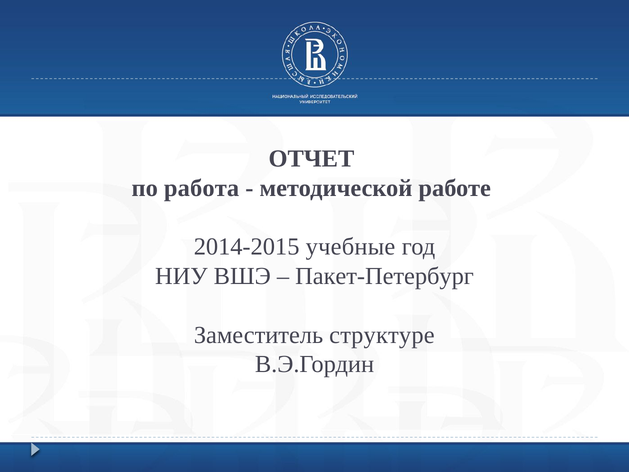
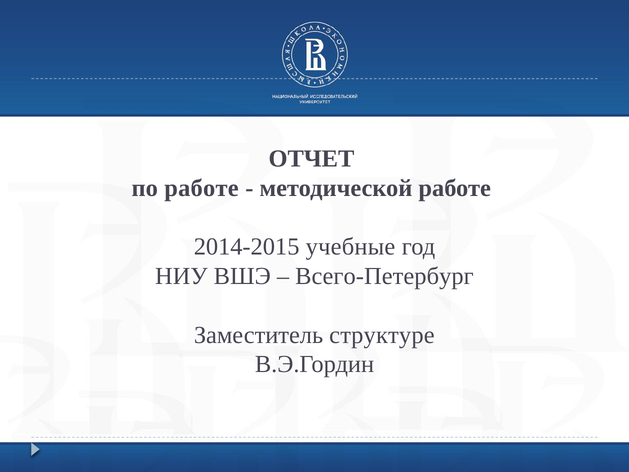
по работа: работа -> работе (201, 188)
Пакет-Петербург: Пакет-Петербург -> Всего-Петербург (385, 276)
